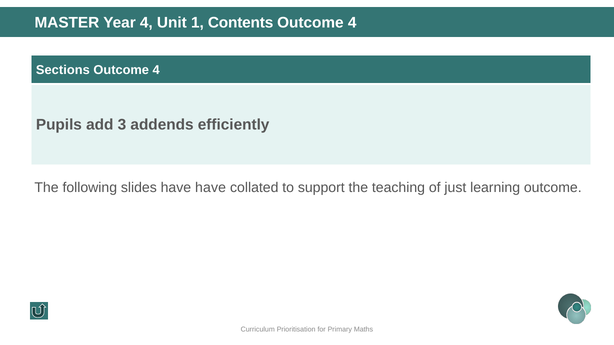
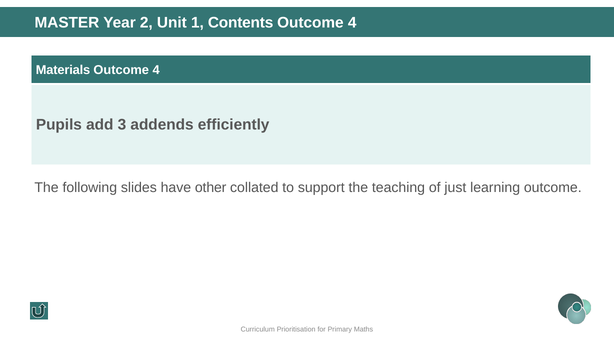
Year 4: 4 -> 2 (146, 23)
Sections: Sections -> Materials (63, 70)
have have: have -> other (211, 188)
